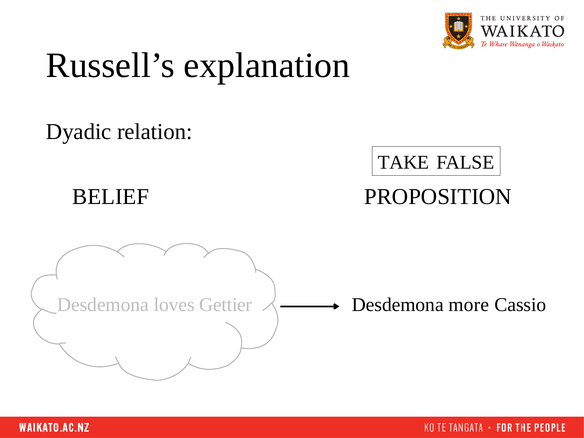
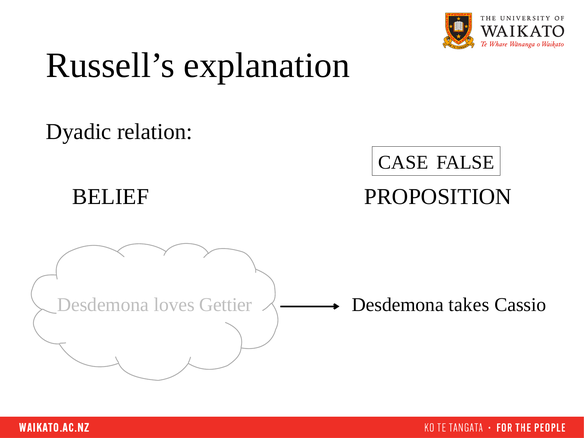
TAKE: TAKE -> CASE (403, 162)
more: more -> takes (469, 305)
